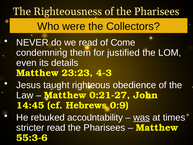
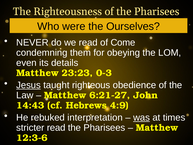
Collectors: Collectors -> Ourselves (133, 26)
justified: justified -> obeying (124, 53)
4-3: 4-3 -> 0-3 (104, 73)
Jesus underline: none -> present (29, 85)
0:21-27: 0:21-27 -> 6:21-27 (110, 95)
14:45: 14:45 -> 14:43 (30, 105)
0:9: 0:9 -> 4:9 (119, 105)
accountability: accountability -> interpretation (95, 117)
55:3-6: 55:3-6 -> 12:3-6 (32, 138)
